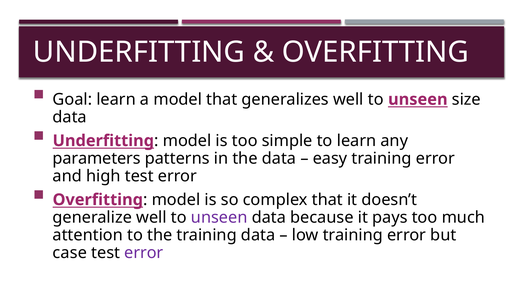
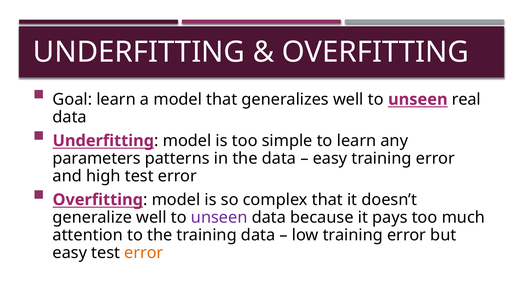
size: size -> real (466, 99)
case: case -> easy (70, 253)
error colour: purple -> orange (144, 253)
